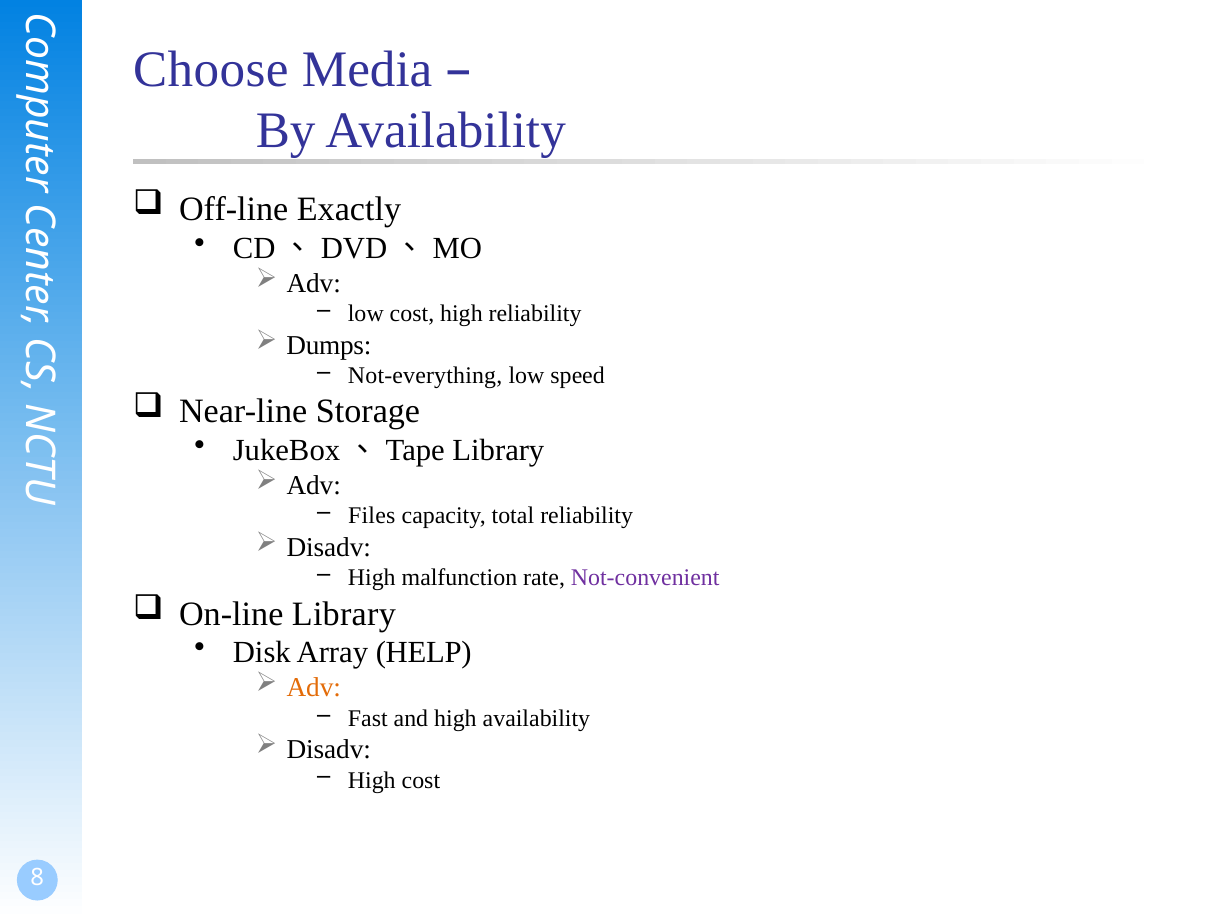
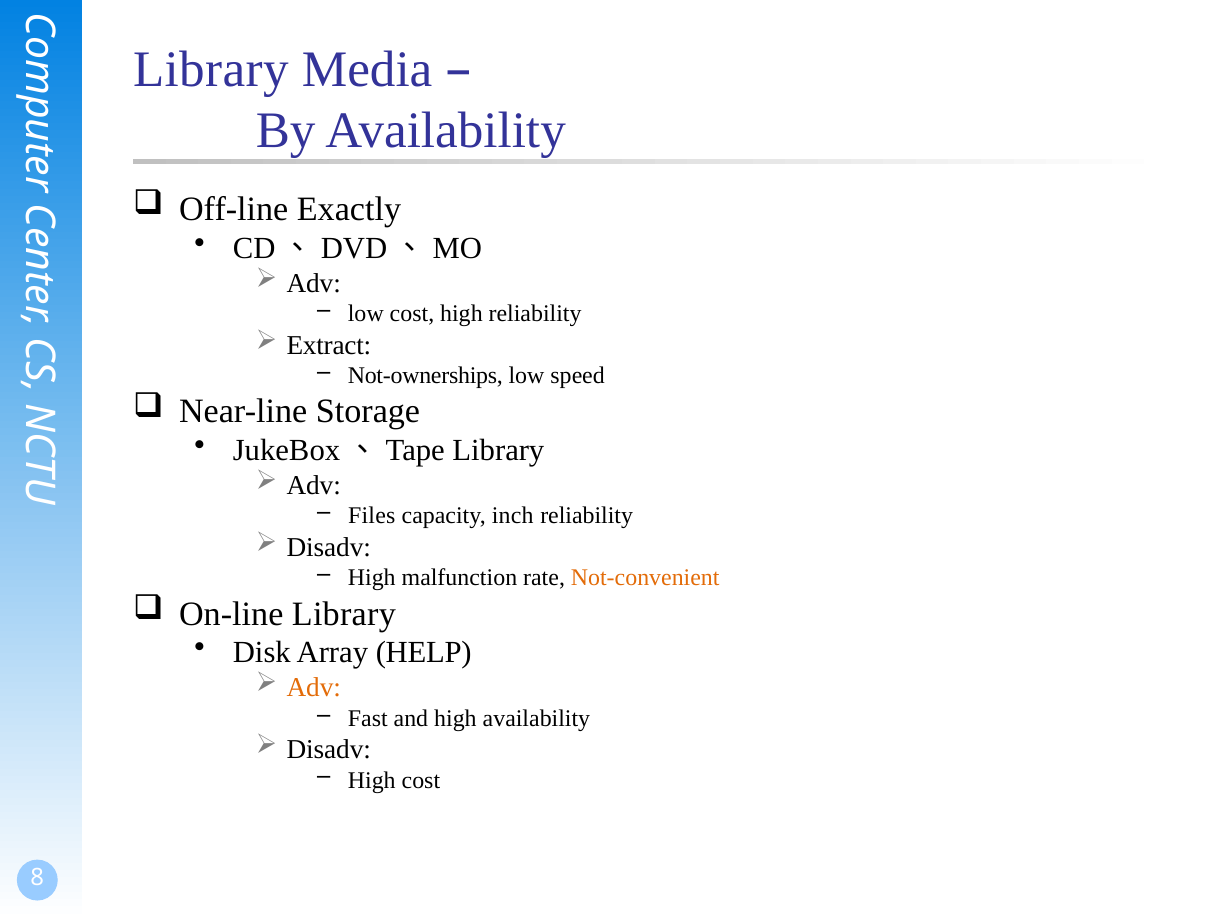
Choose: Choose -> Library (211, 69)
Dumps: Dumps -> Extract (329, 345)
Not-everything: Not-everything -> Not-ownerships (425, 376)
total: total -> inch (513, 516)
Not-convenient colour: purple -> orange (645, 578)
